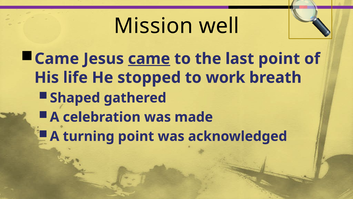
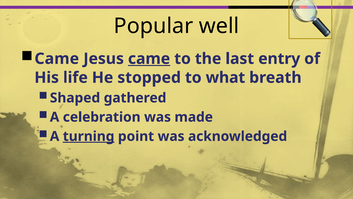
Mission: Mission -> Popular (153, 26)
last point: point -> entry (279, 59)
work: work -> what (225, 77)
turning underline: none -> present (89, 136)
